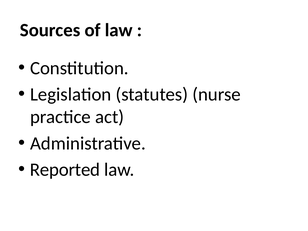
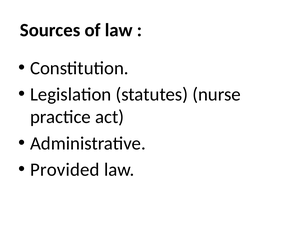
Reported: Reported -> Provided (65, 170)
